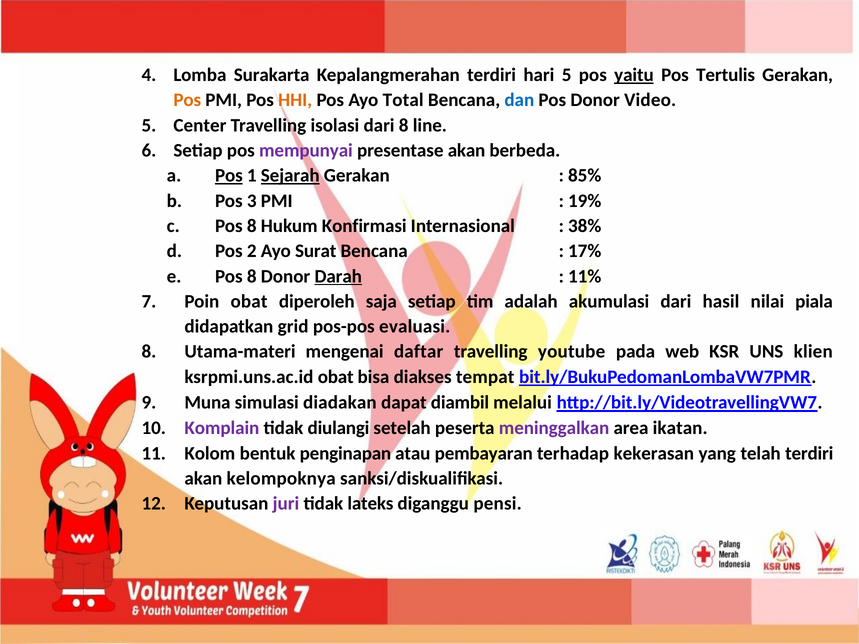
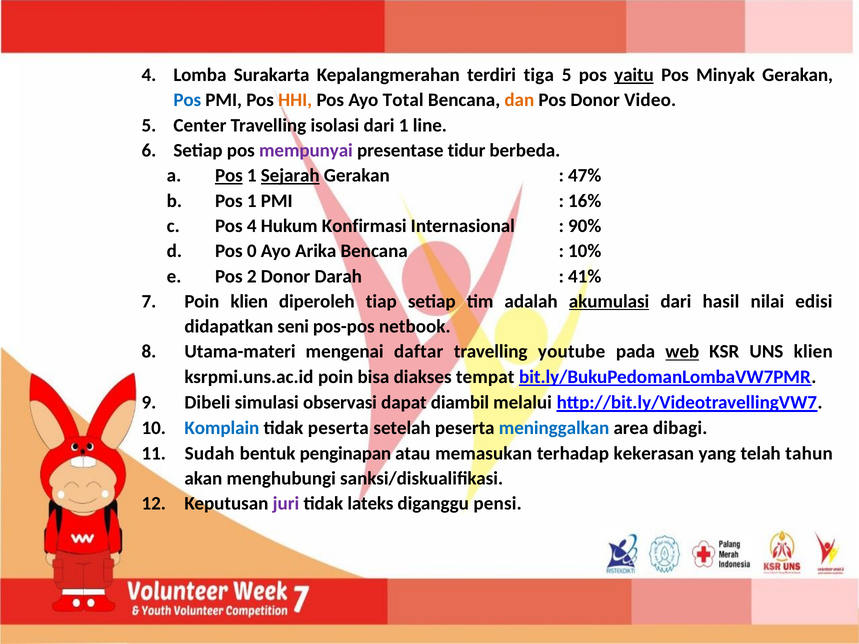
hari: hari -> tiga (539, 75)
Tertulis: Tertulis -> Minyak (726, 75)
Pos colour: orange -> blue (187, 100)
dan colour: blue -> orange (519, 100)
dari 8: 8 -> 1 (404, 125)
presentase akan: akan -> tidur (467, 151)
85%: 85% -> 47% (585, 176)
3: 3 -> 1 (252, 201)
19%: 19% -> 16% (585, 201)
8: 8 -> 4 (252, 226)
38%: 38% -> 90% (585, 226)
2: 2 -> 0 (252, 251)
Surat: Surat -> Arika (316, 251)
17%: 17% -> 10% (585, 251)
8: 8 -> 2 (252, 276)
Darah underline: present -> none (338, 276)
11%: 11% -> 41% (585, 276)
Poin obat: obat -> klien (249, 301)
saja: saja -> tiap (381, 301)
akumulasi underline: none -> present (609, 301)
piala: piala -> edisi (814, 301)
grid: grid -> seni (293, 327)
evaluasi: evaluasi -> netbook (415, 327)
web underline: none -> present (682, 352)
ksrpmi.uns.ac.id obat: obat -> poin (336, 377)
Muna: Muna -> Dibeli (207, 403)
diadakan: diadakan -> observasi (340, 403)
Komplain colour: purple -> blue (222, 428)
tidak diulangi: diulangi -> peserta (338, 428)
meninggalkan colour: purple -> blue (554, 428)
ikatan: ikatan -> dibagi (680, 428)
Kolom: Kolom -> Sudah (210, 453)
pembayaran: pembayaran -> memasukan (484, 453)
telah terdiri: terdiri -> tahun (809, 453)
kelompoknya: kelompoknya -> menghubungi (281, 479)
